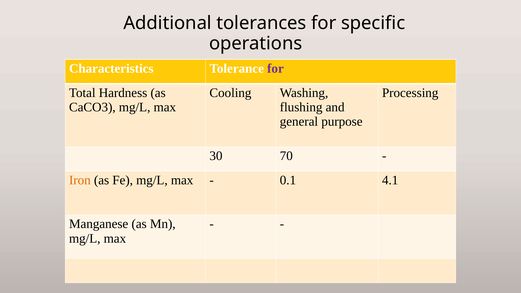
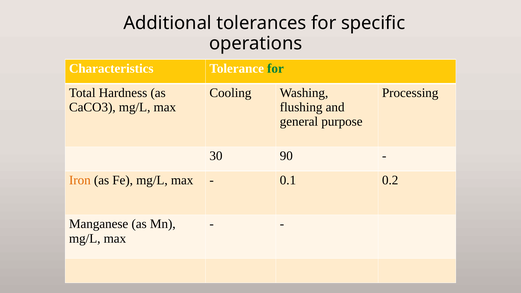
for colour: purple -> green (275, 69)
70: 70 -> 90 (286, 156)
4.1: 4.1 -> 0.2 (390, 180)
